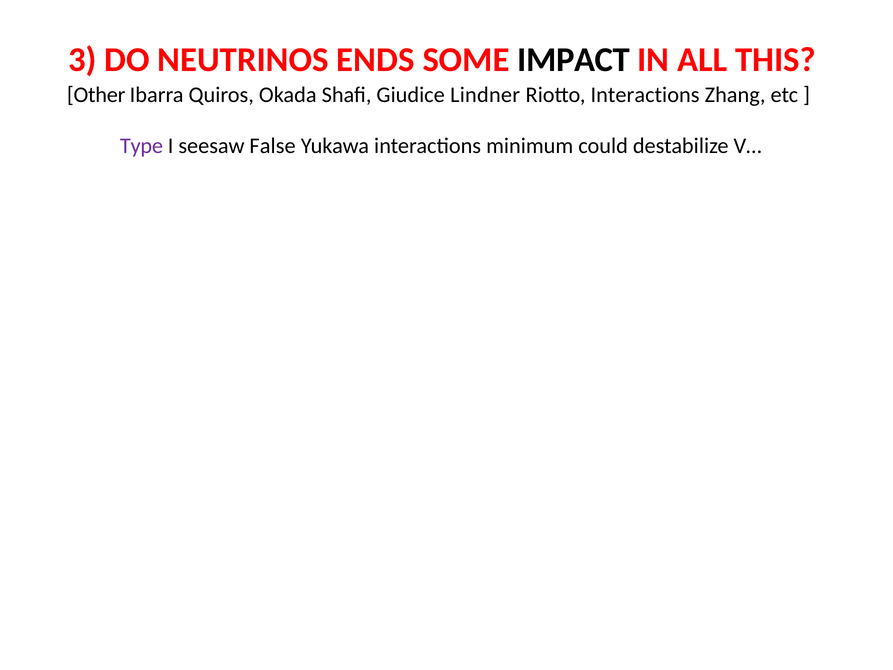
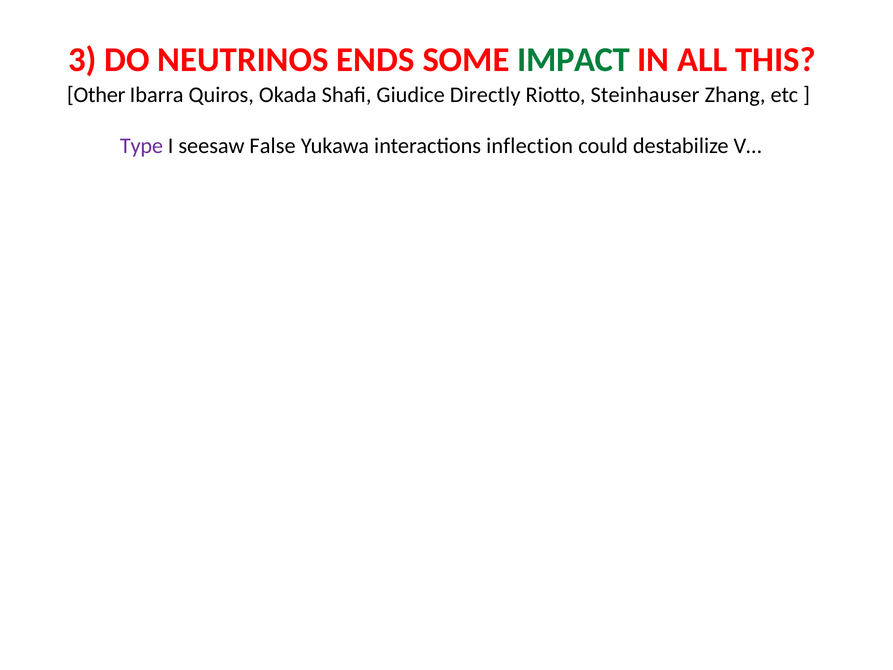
IMPACT colour: black -> green (574, 60)
Lindner: Lindner -> Directly (485, 95)
Riotto Interactions: Interactions -> Steinhauser (645, 95)
minimum: minimum -> inflection (530, 146)
